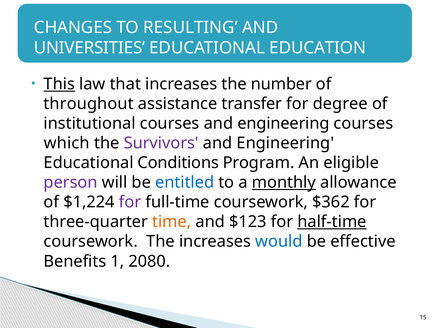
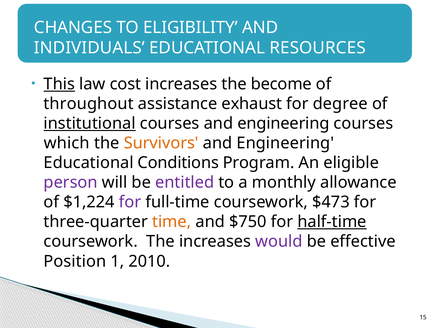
RESULTING: RESULTING -> ELIGIBILITY (191, 27)
UNIVERSITIES: UNIVERSITIES -> INDIVIDUALS (89, 48)
EDUCATION: EDUCATION -> RESOURCES (318, 48)
that: that -> cost (125, 84)
number: number -> become (281, 84)
transfer: transfer -> exhaust (252, 104)
institutional underline: none -> present (90, 123)
Survivors colour: purple -> orange (161, 143)
entitled colour: blue -> purple (185, 182)
monthly underline: present -> none (284, 182)
$362: $362 -> $473 (331, 202)
$123: $123 -> $750 (248, 222)
would colour: blue -> purple (279, 241)
Benefits: Benefits -> Position (75, 261)
2080: 2080 -> 2010 (149, 261)
